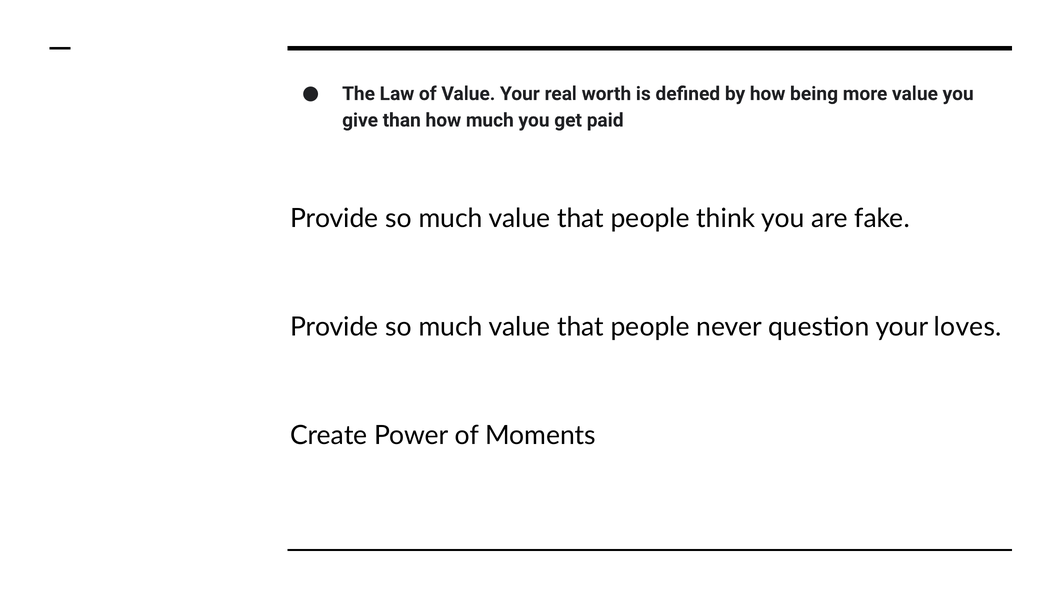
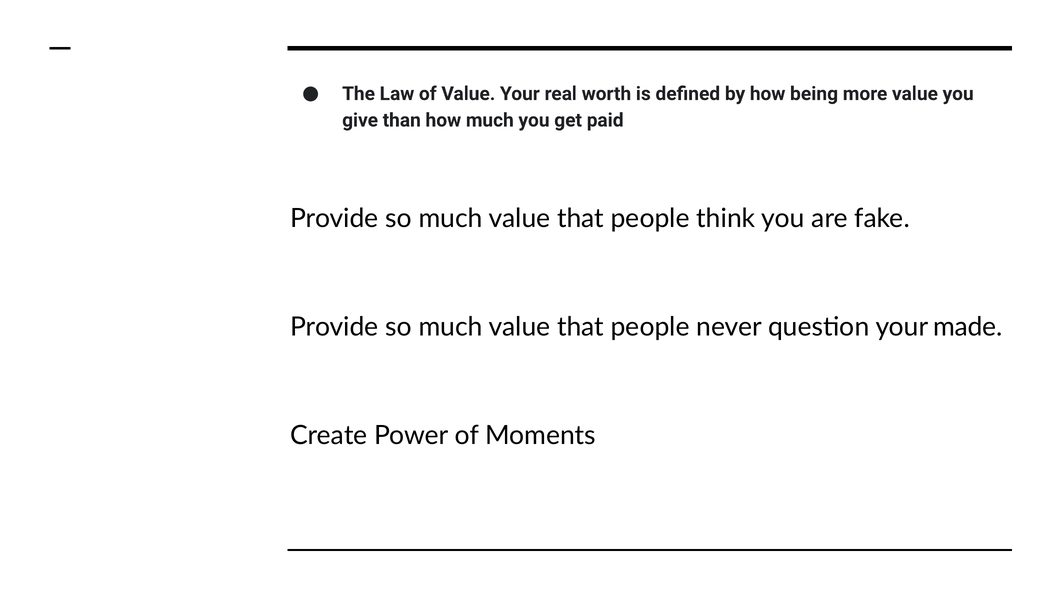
loves: loves -> made (968, 327)
